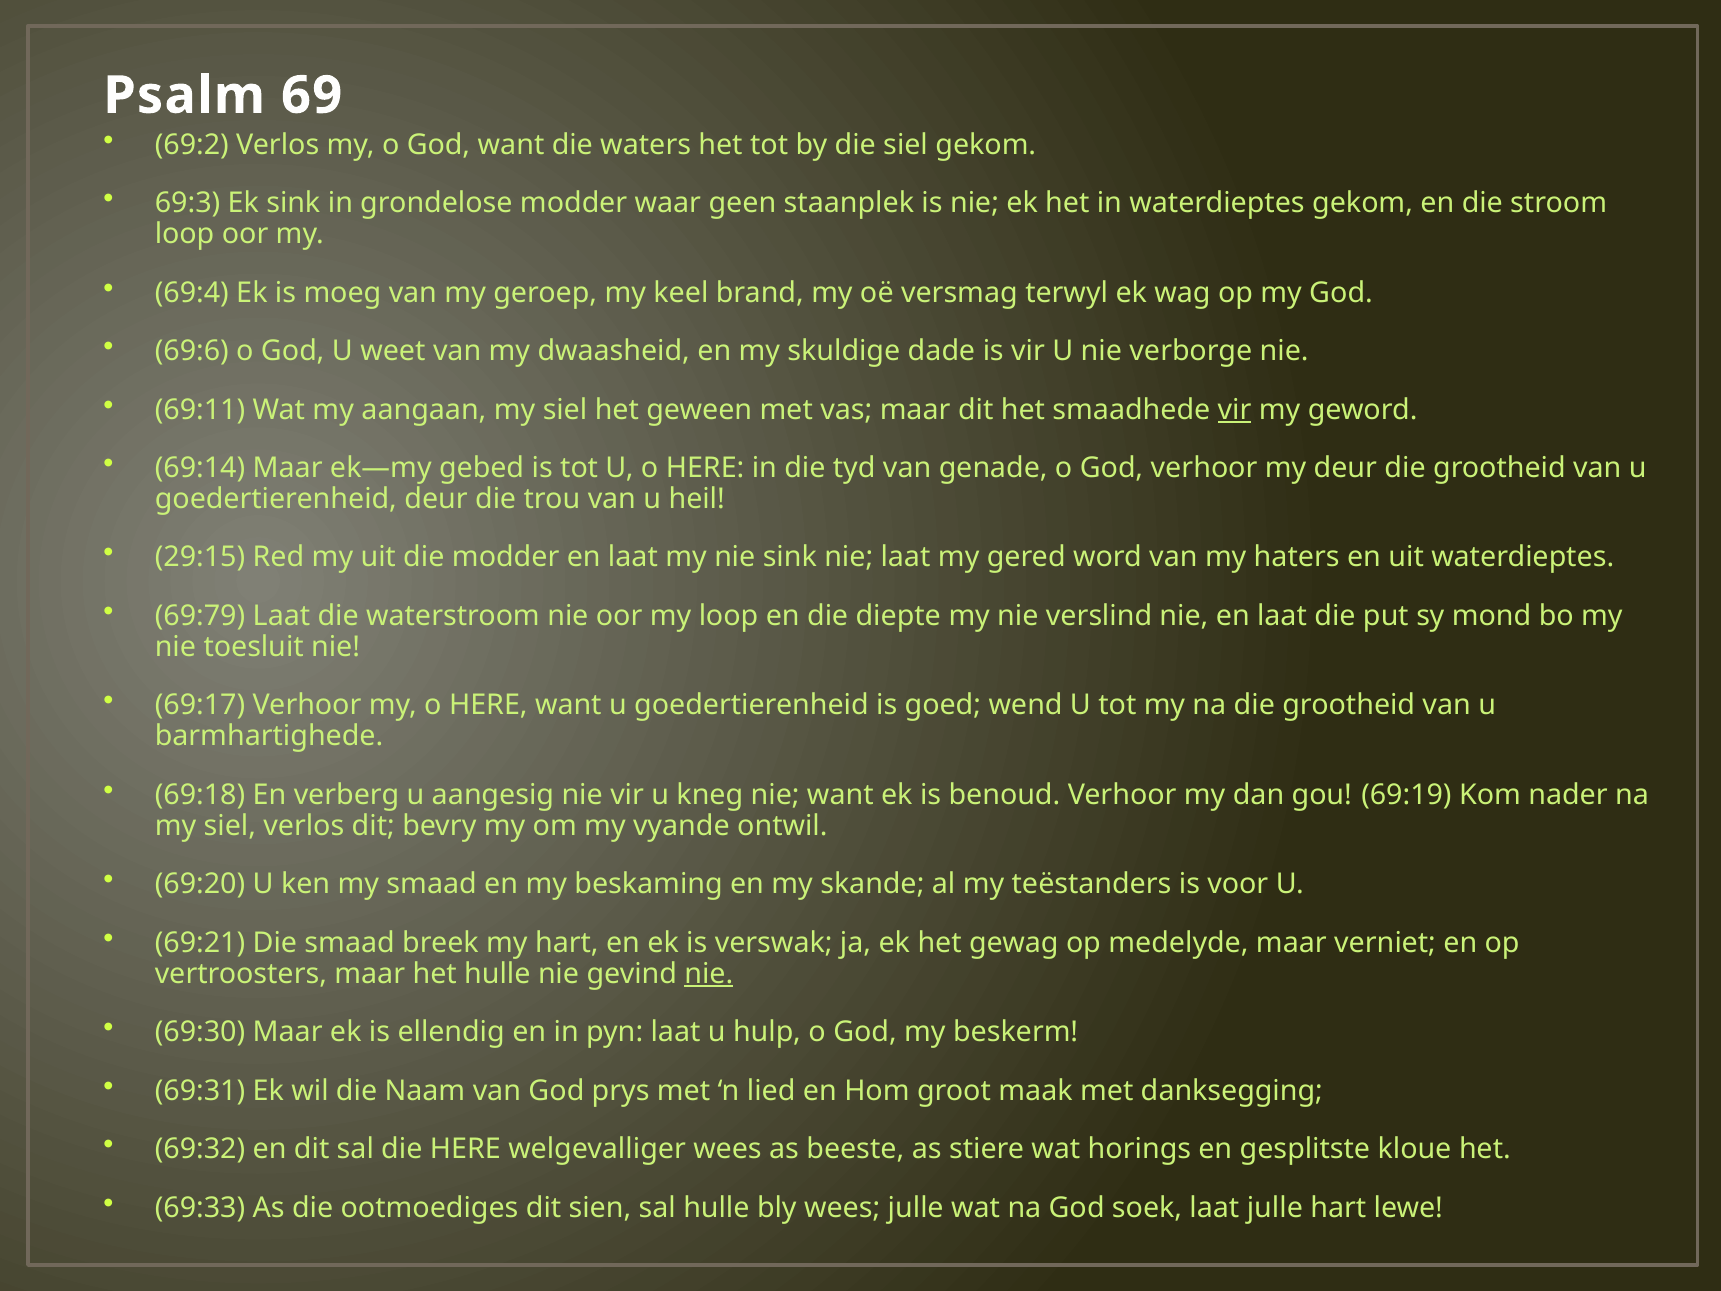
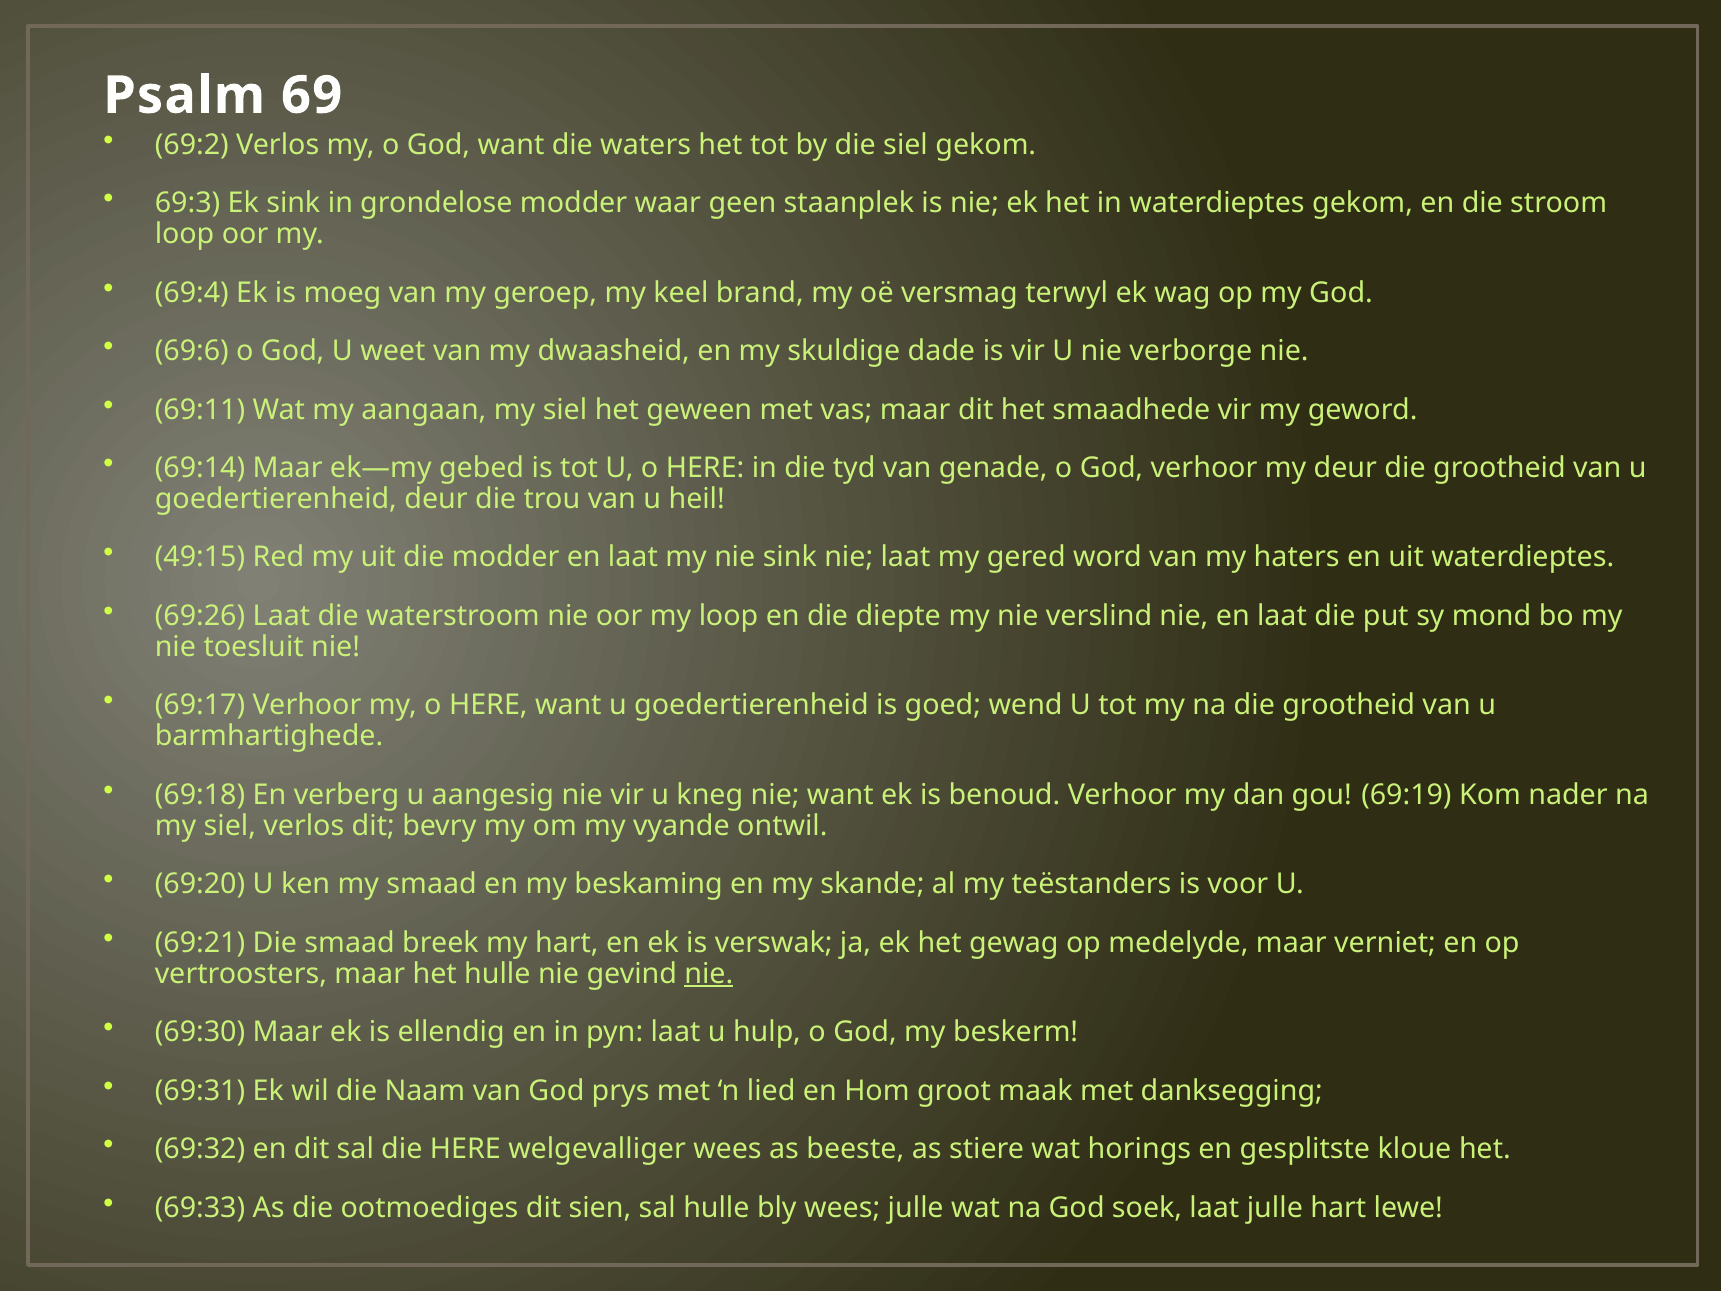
vir underline: present -> none (1235, 409)
29:15: 29:15 -> 49:15 (200, 557)
69:79: 69:79 -> 69:26 (200, 616)
